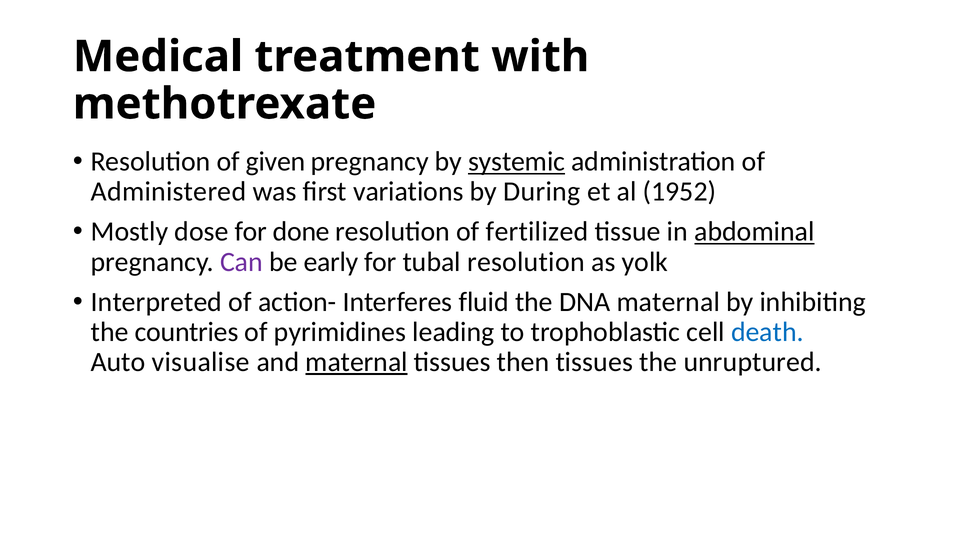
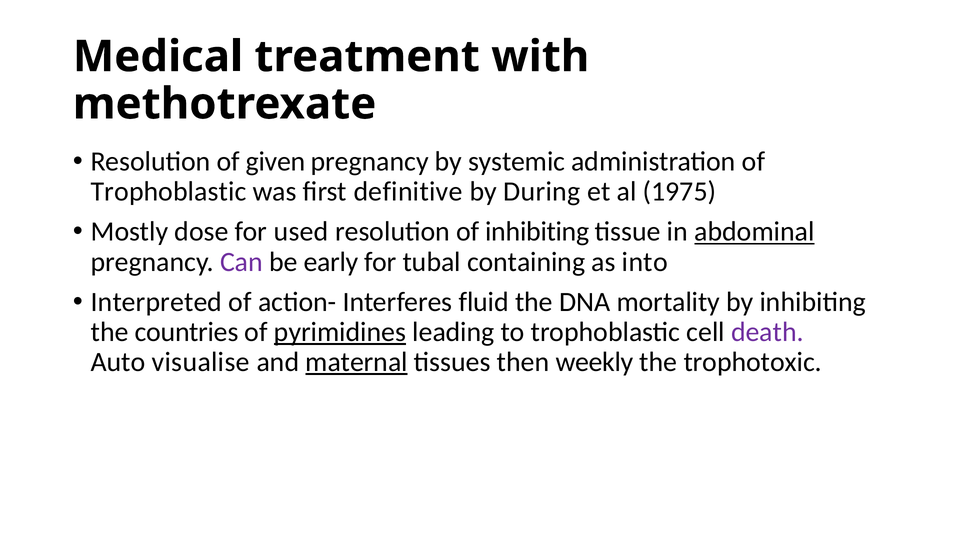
systemic underline: present -> none (517, 162)
Administered: Administered -> Trophoblastic (169, 192)
variations: variations -> definitive (408, 192)
1952: 1952 -> 1975 (679, 192)
done: done -> used (301, 232)
of fertilized: fertilized -> inhibiting (537, 232)
tubal resolution: resolution -> containing (526, 262)
yolk: yolk -> into (645, 262)
DNA maternal: maternal -> mortality (668, 302)
pyrimidines underline: none -> present (340, 332)
death colour: blue -> purple (767, 332)
then tissues: tissues -> weekly (595, 362)
unruptured: unruptured -> trophotoxic (753, 362)
